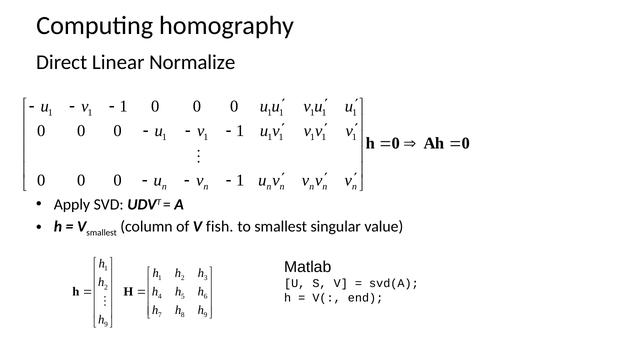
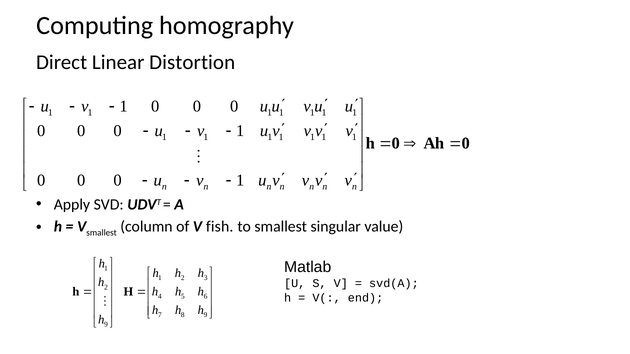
Normalize: Normalize -> Distortion (192, 62)
